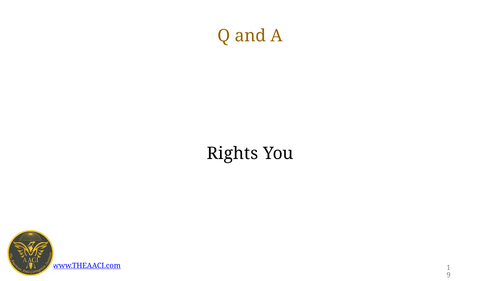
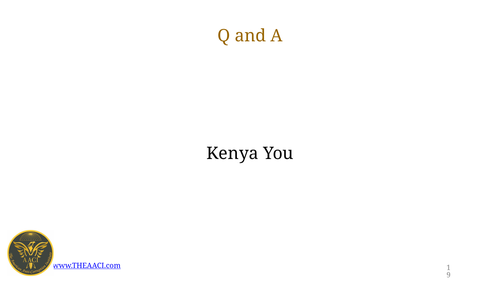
Rights: Rights -> Kenya (233, 154)
